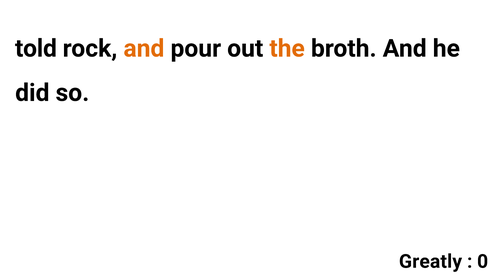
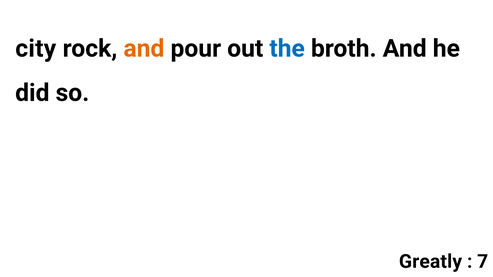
told: told -> city (36, 49)
the colour: orange -> blue (287, 49)
0: 0 -> 7 (483, 262)
